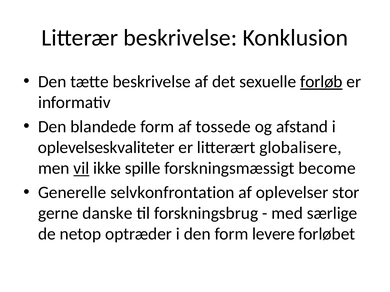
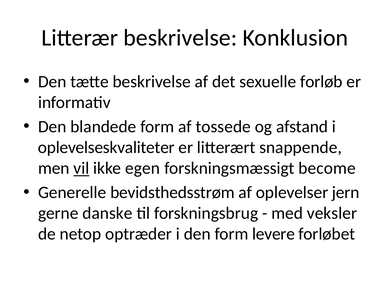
forløb underline: present -> none (321, 82)
globalisere: globalisere -> snappende (301, 148)
spille: spille -> egen (143, 169)
selvkonfrontation: selvkonfrontation -> bevidsthedsstrøm (172, 193)
stor: stor -> jern (346, 193)
særlige: særlige -> veksler (332, 214)
